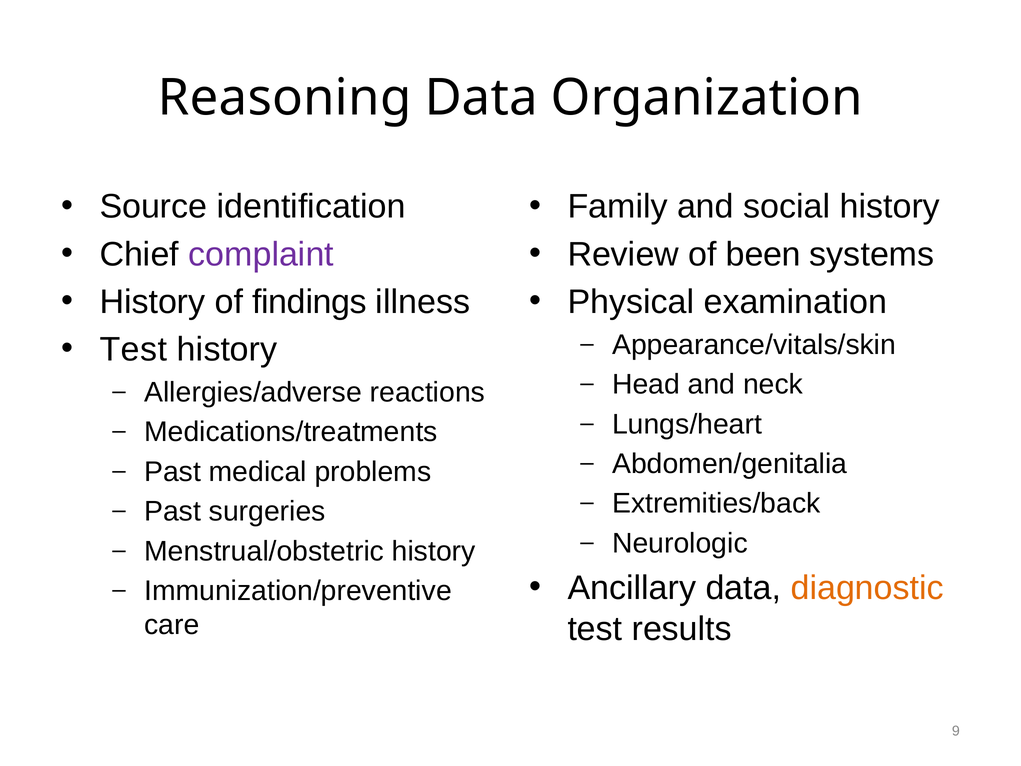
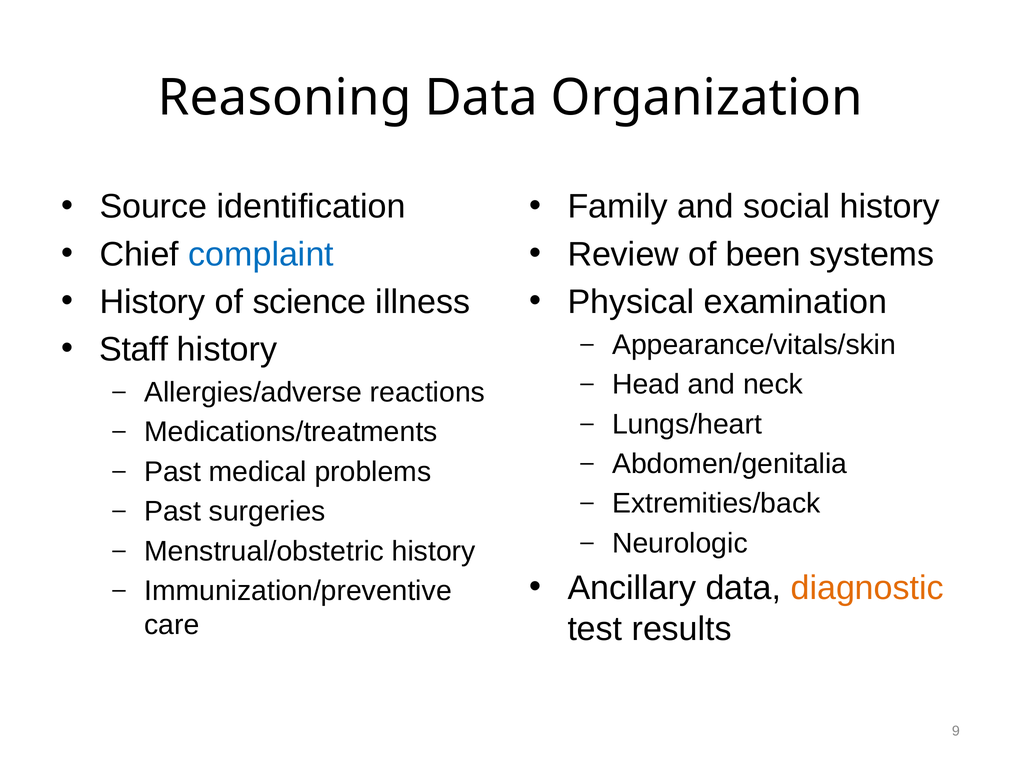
complaint colour: purple -> blue (261, 254)
findings: findings -> science (309, 302)
Test: Test -> Staff (134, 349)
